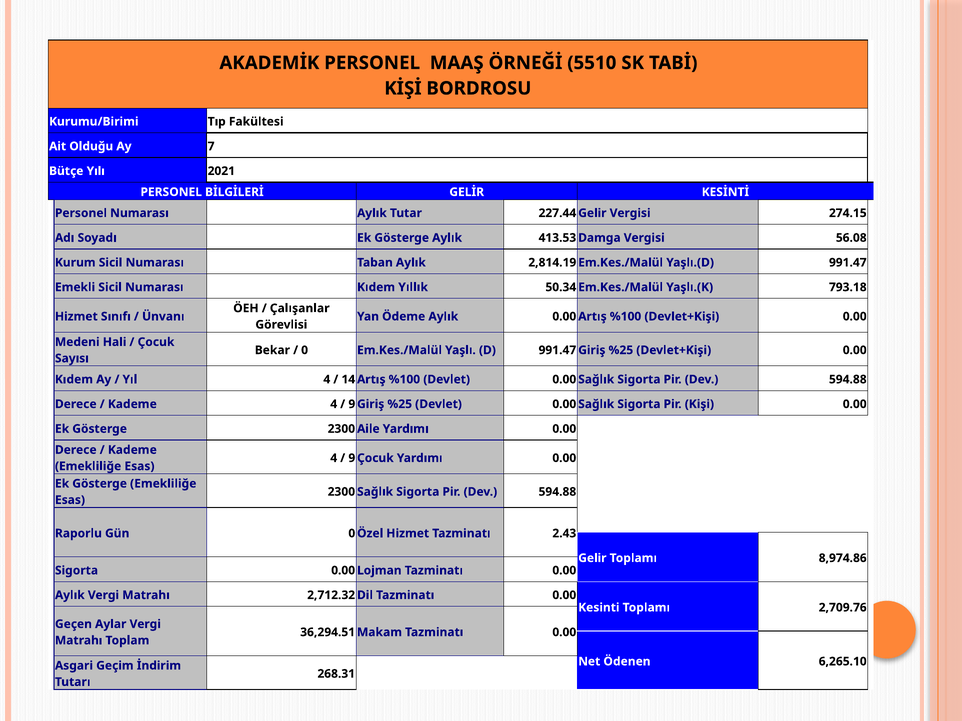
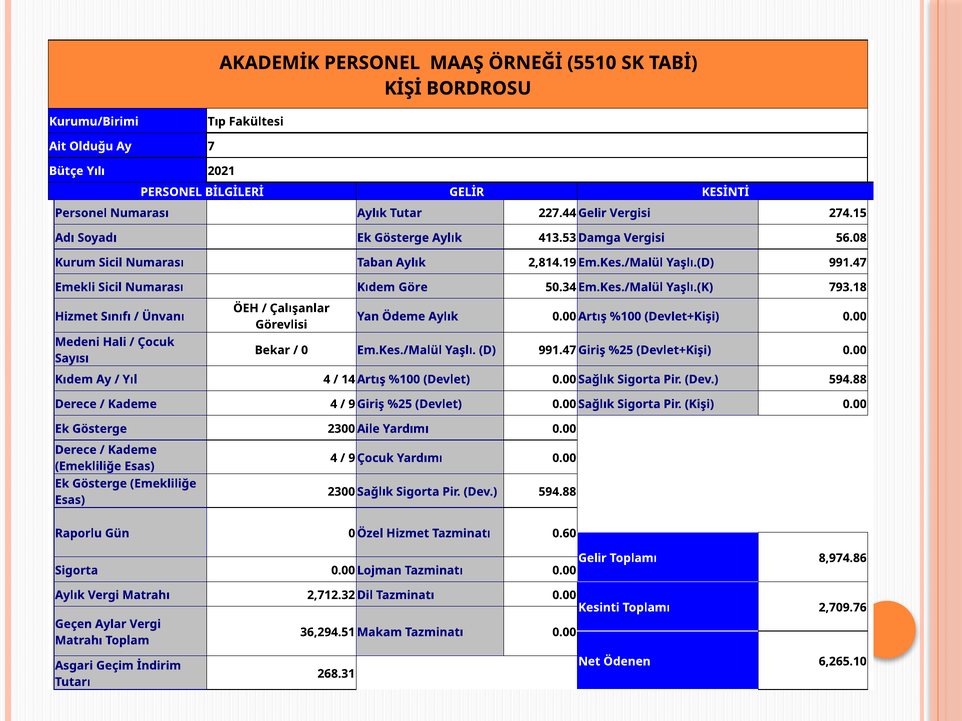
Yıllık: Yıllık -> Göre (413, 287)
2.43: 2.43 -> 0.60 (564, 534)
